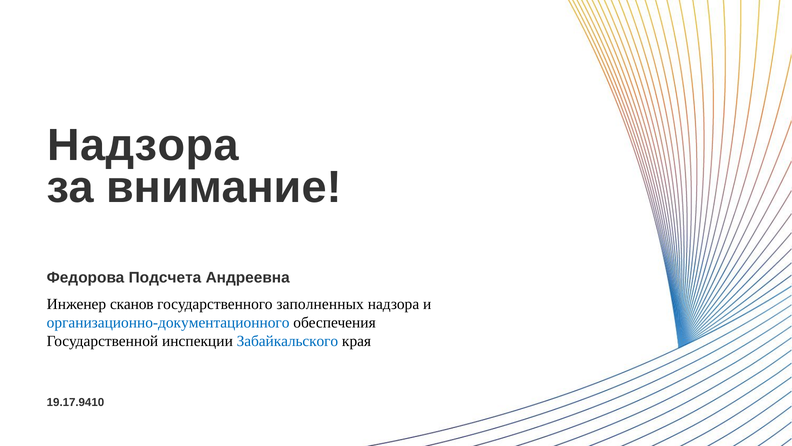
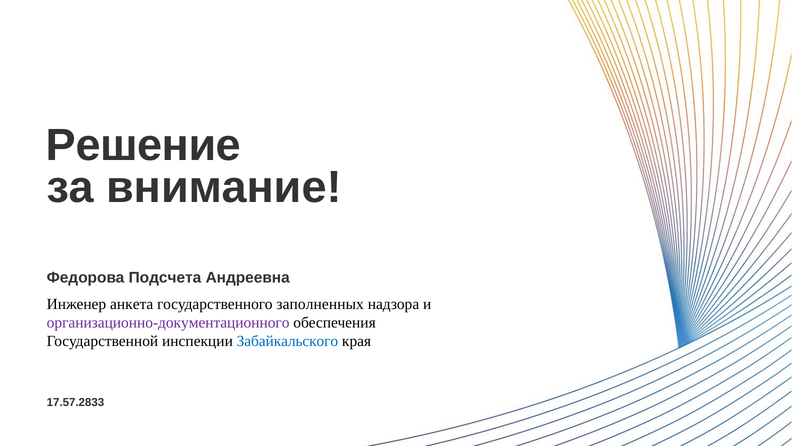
Надзора: Надзора -> Решение (143, 146)
сканов: сканов -> анкета (132, 304)
организационно-документационного colour: blue -> purple (168, 323)
19.17.9410: 19.17.9410 -> 17.57.2833 (75, 402)
